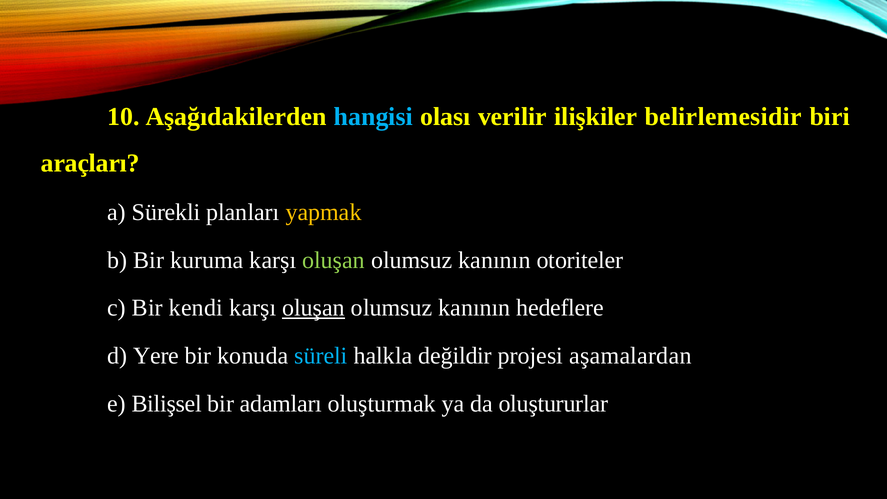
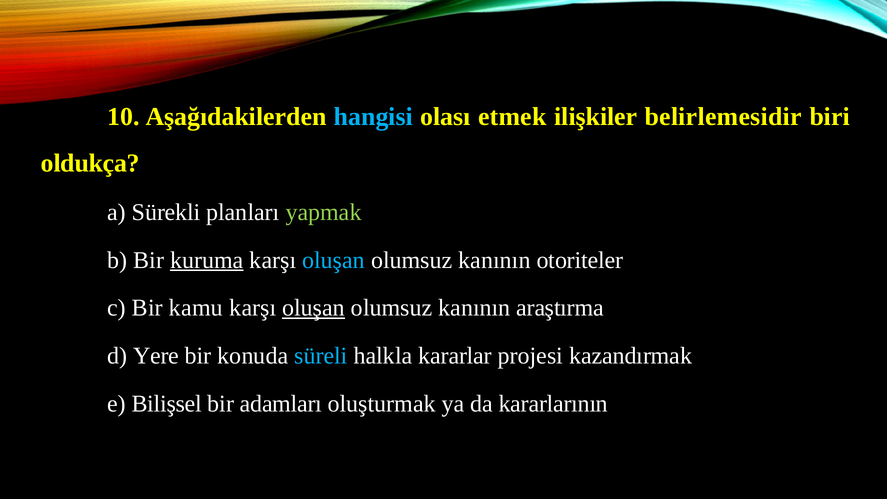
verilir: verilir -> etmek (512, 117)
araçları: araçları -> oldukça (90, 163)
yapmak colour: yellow -> light green (324, 212)
kuruma underline: none -> present (207, 260)
oluşan colour: light green -> light blue (334, 260)
kendi: kendi -> kamu (196, 308)
hedeflere: hedeflere -> araştırma (560, 308)
değildir: değildir -> kararlar (455, 356)
aşamalardan: aşamalardan -> kazandırmak (631, 356)
oluştururlar: oluştururlar -> kararlarının (553, 404)
